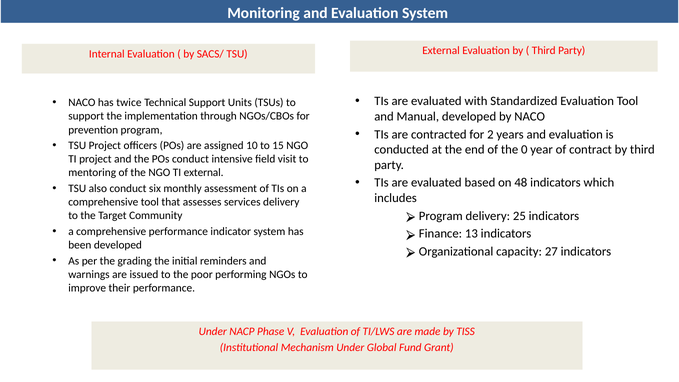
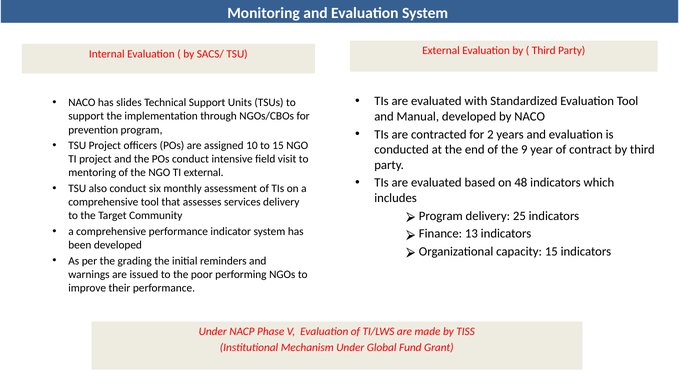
twice: twice -> slides (129, 103)
0: 0 -> 9 (524, 150)
capacity 27: 27 -> 15 (551, 251)
